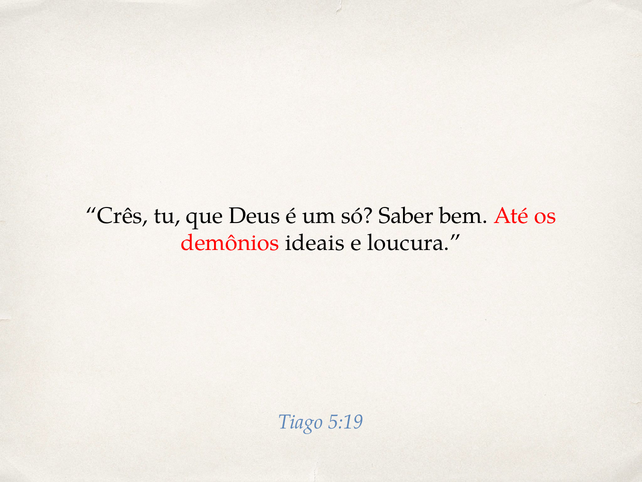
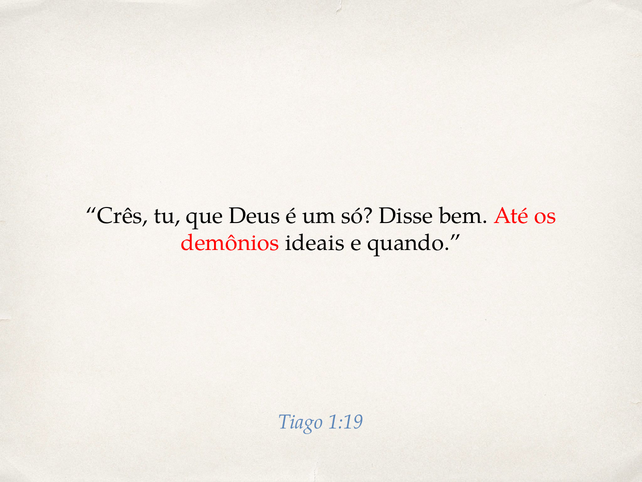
Saber: Saber -> Disse (406, 216)
loucura: loucura -> quando (414, 243)
5:19: 5:19 -> 1:19 (346, 421)
